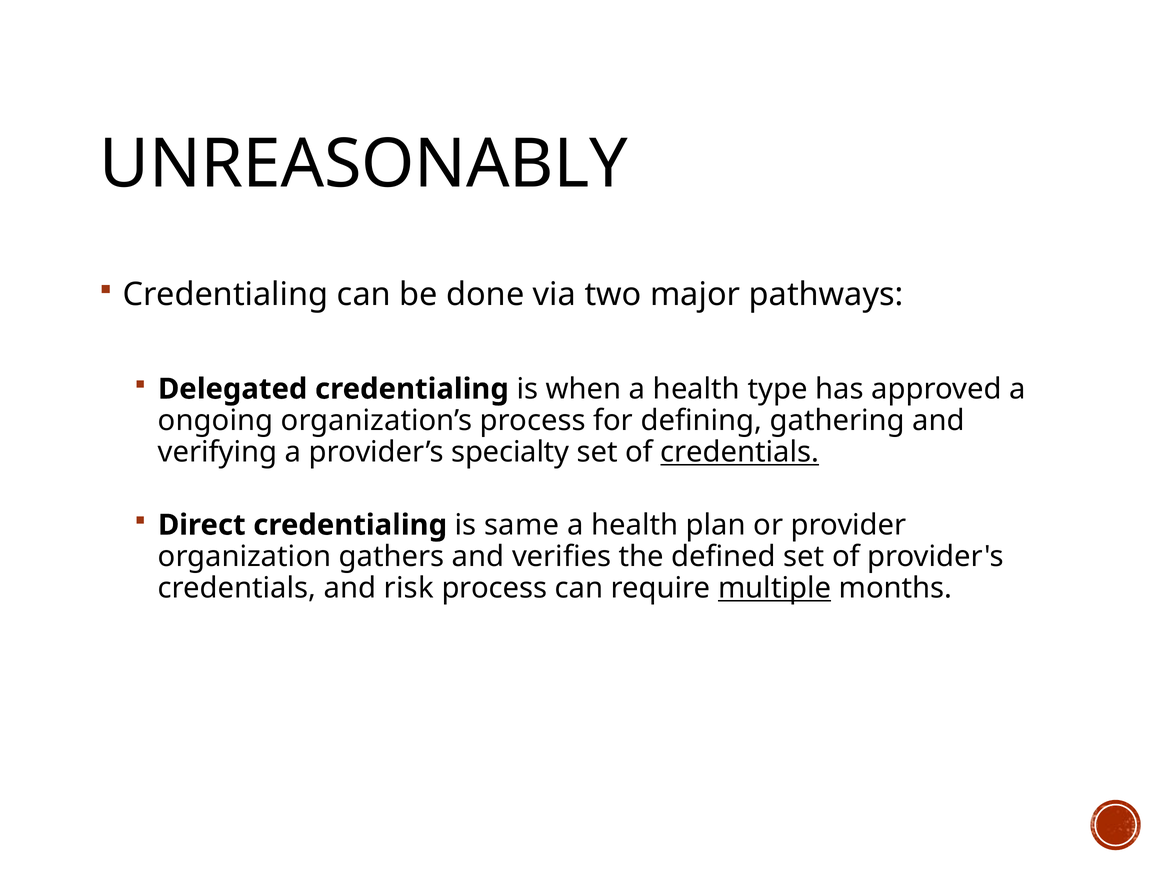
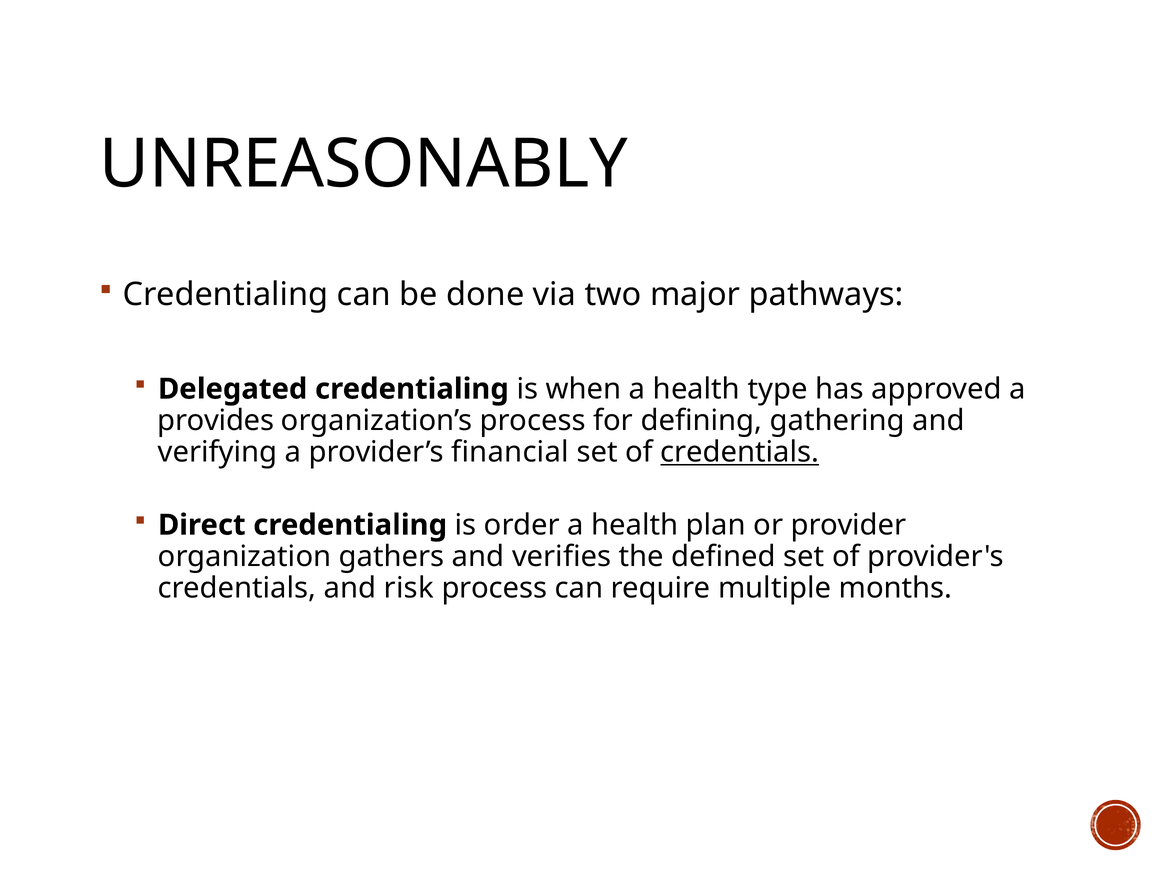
ongoing: ongoing -> provides (216, 421)
specialty: specialty -> financial (510, 452)
same: same -> order (522, 525)
multiple underline: present -> none (775, 589)
